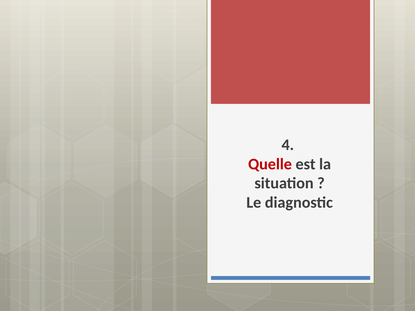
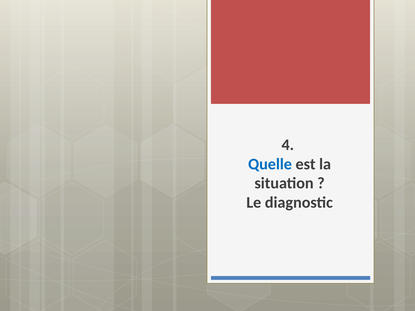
Quelle colour: red -> blue (270, 164)
